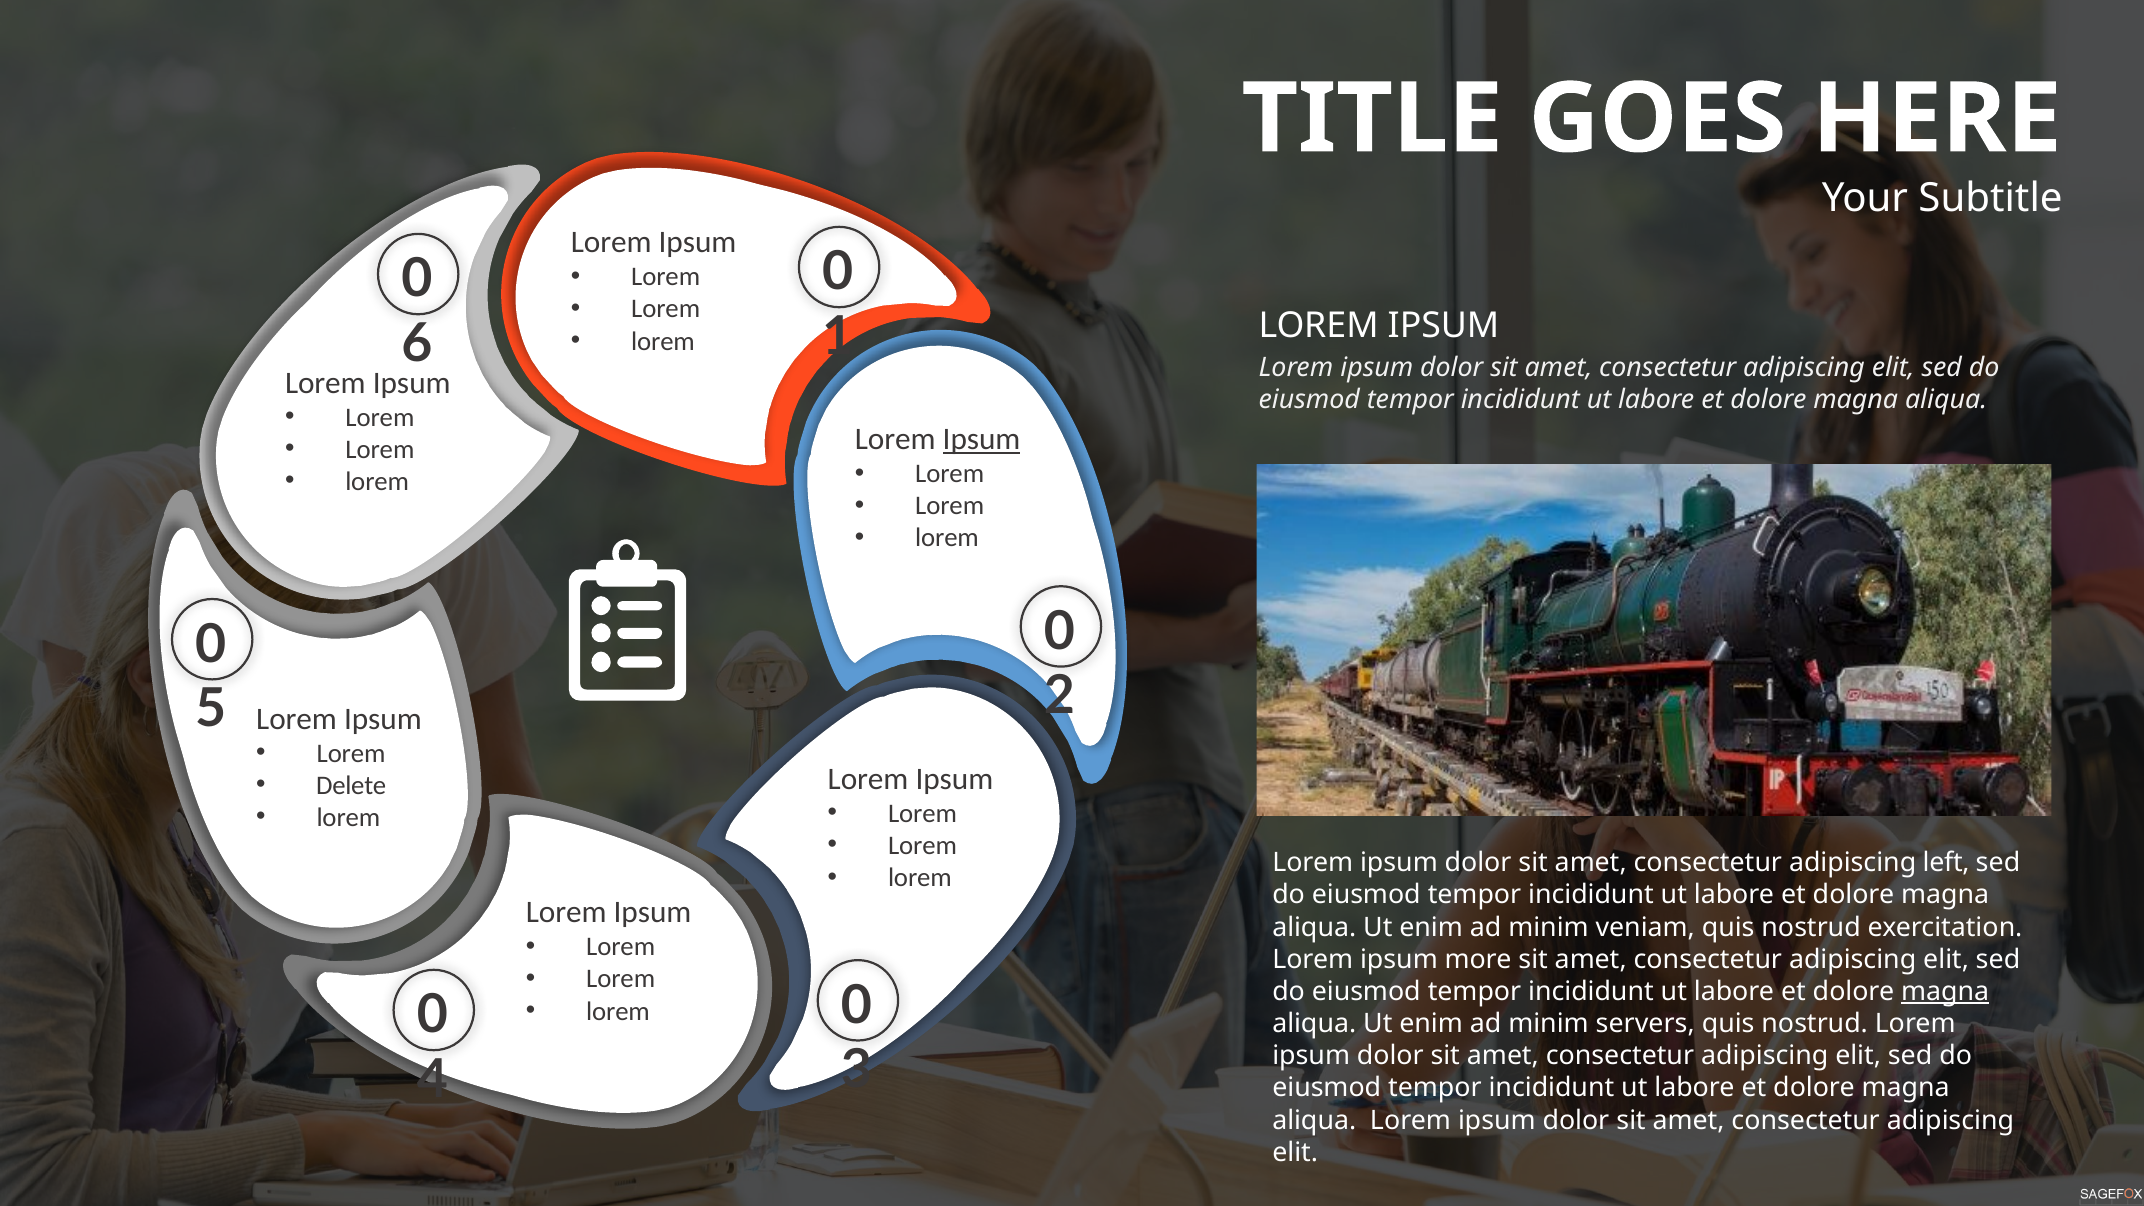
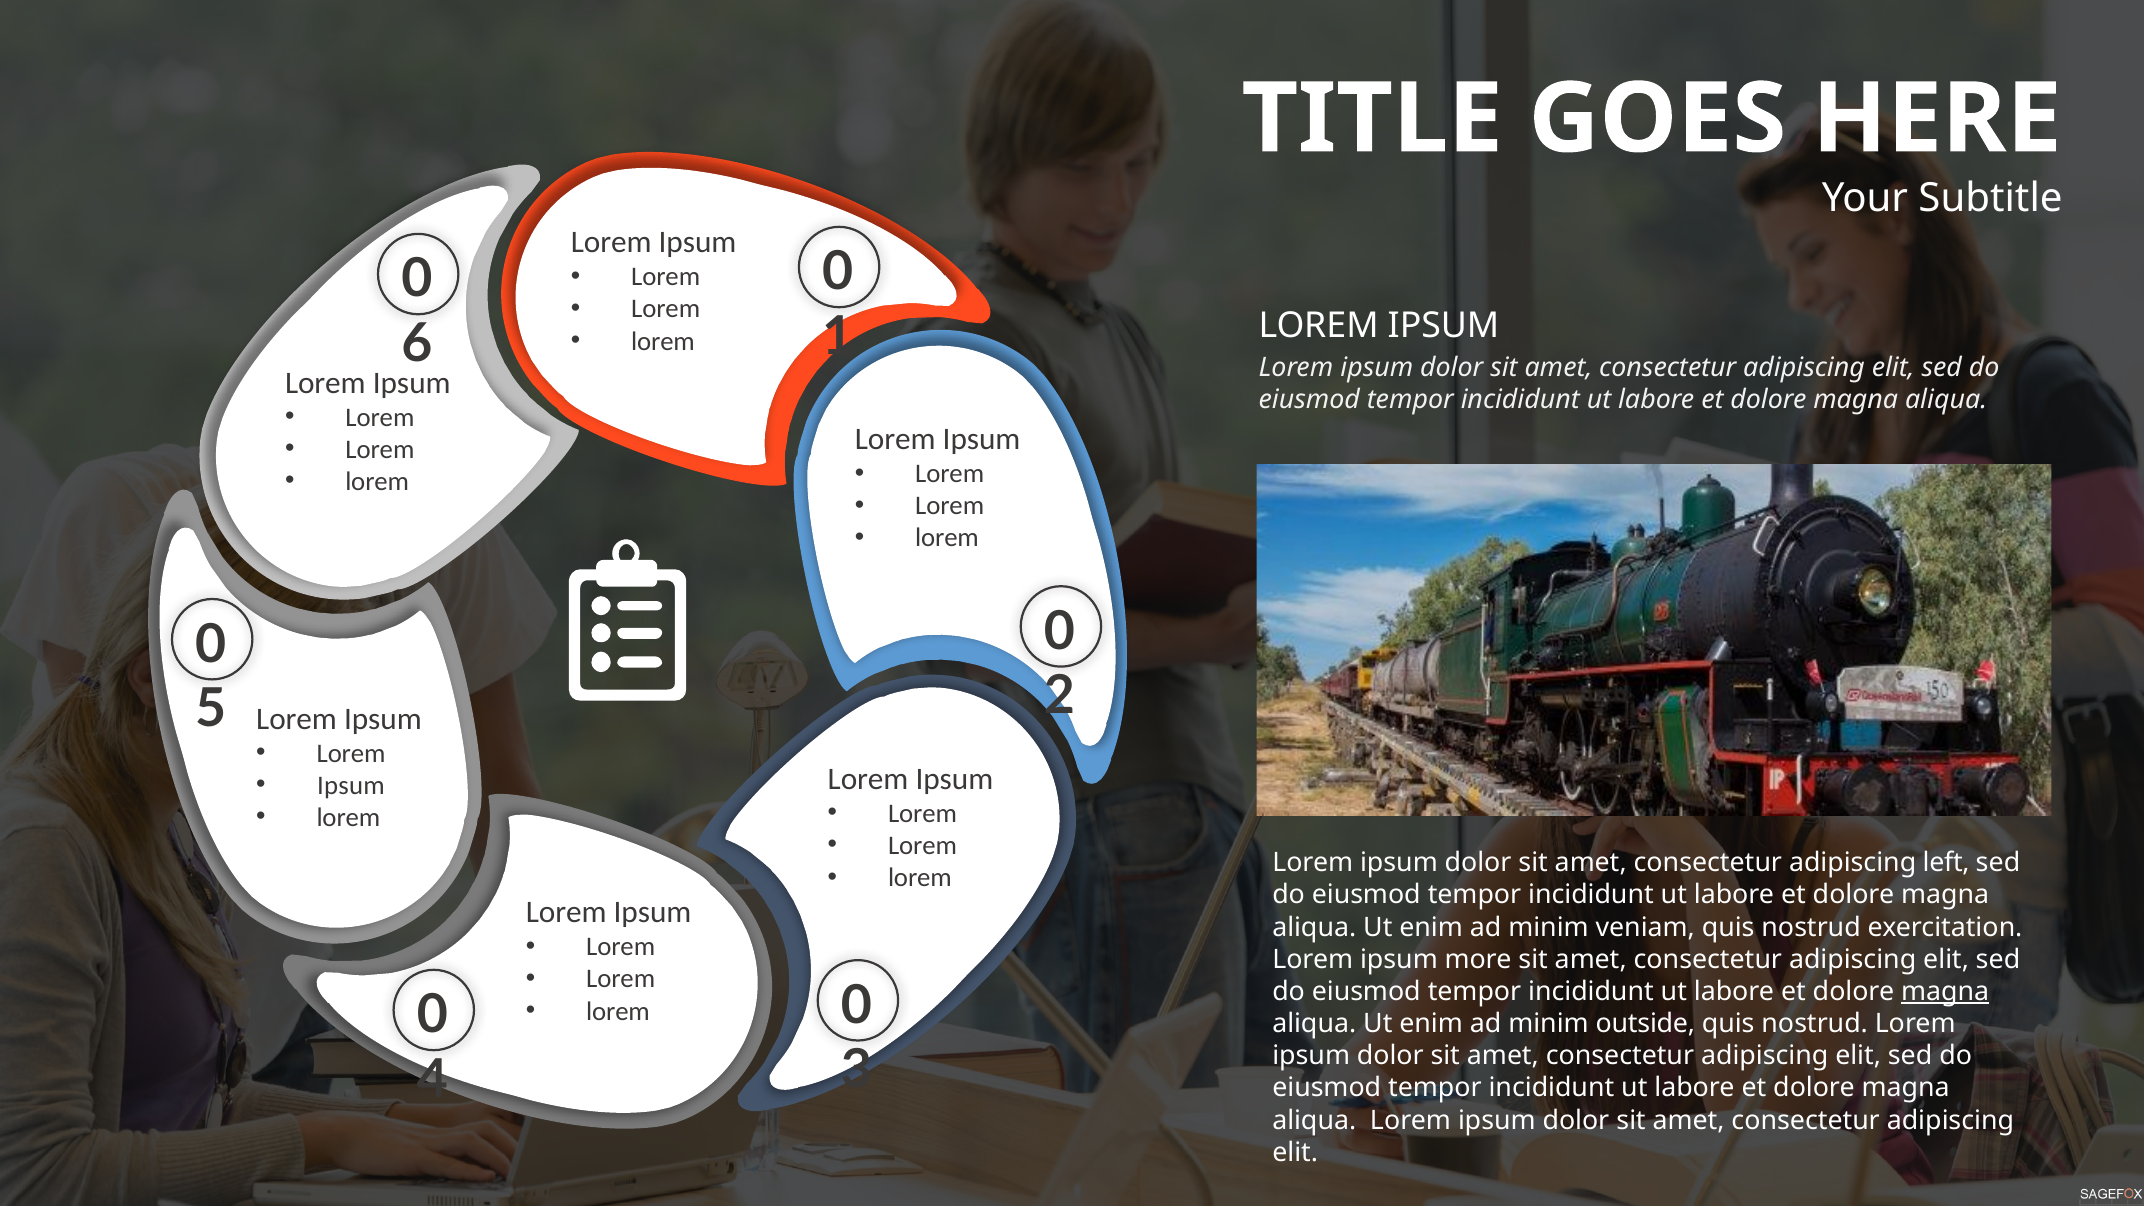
Ipsum underline: present -> none (982, 439)
Delete: Delete -> Ipsum (351, 785)
servers: servers -> outside (1645, 1024)
